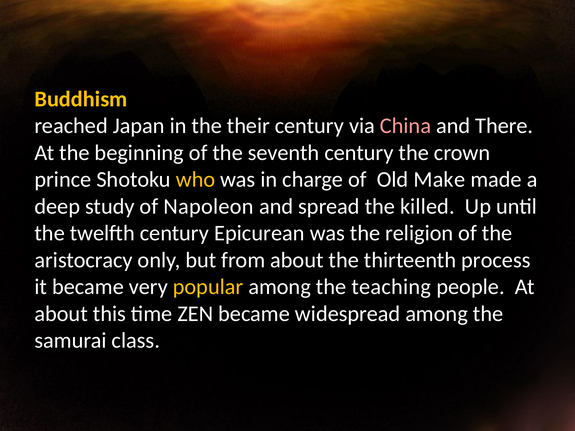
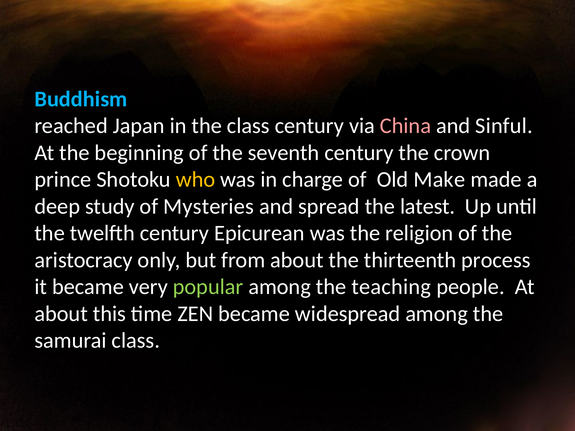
Buddhism colour: yellow -> light blue (81, 99)
the their: their -> class (248, 126)
There: There -> Sinful (504, 126)
Napoleon: Napoleon -> Mysteries (209, 207)
killed: killed -> latest (428, 207)
popular colour: yellow -> light green (208, 287)
